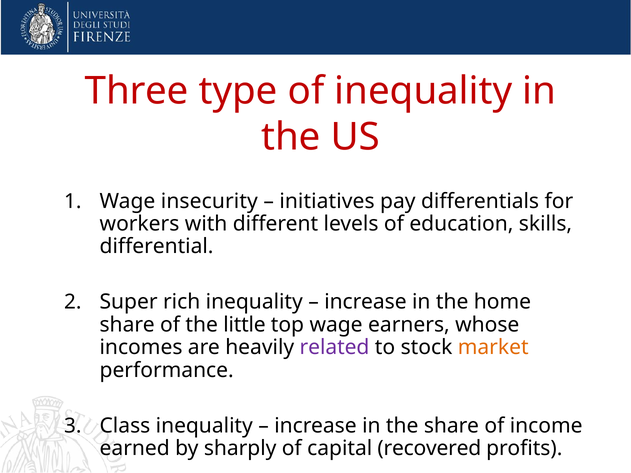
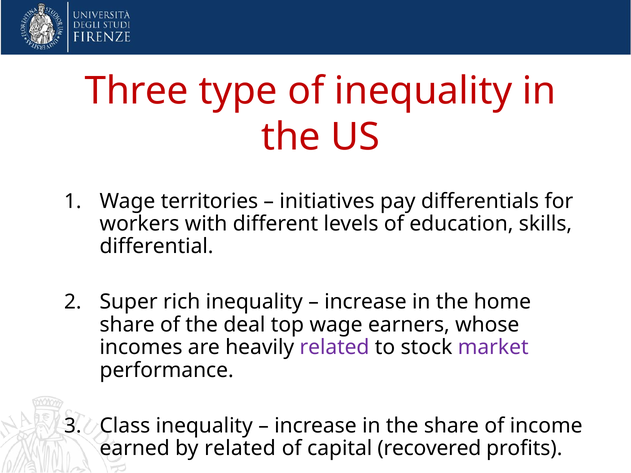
insecurity: insecurity -> territories (209, 201)
little: little -> deal (244, 325)
market colour: orange -> purple (493, 348)
by sharply: sharply -> related (240, 448)
